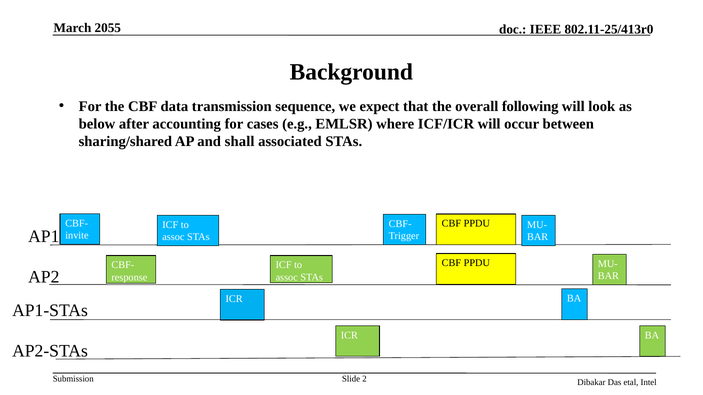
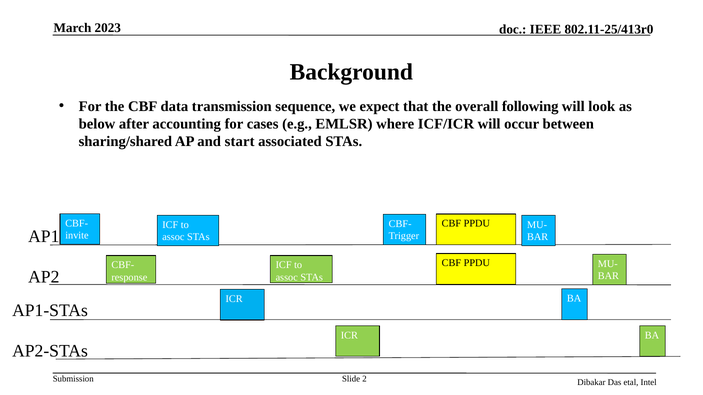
2055: 2055 -> 2023 (108, 28)
shall: shall -> start (240, 142)
